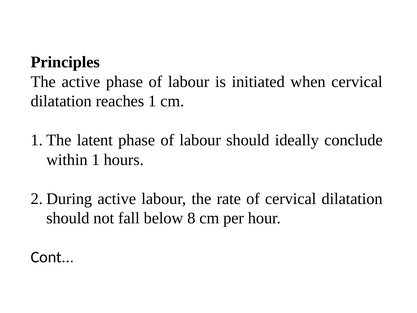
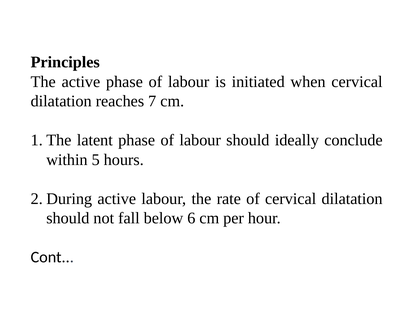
reaches 1: 1 -> 7 (152, 101)
within 1: 1 -> 5 (96, 160)
8: 8 -> 6 (191, 218)
